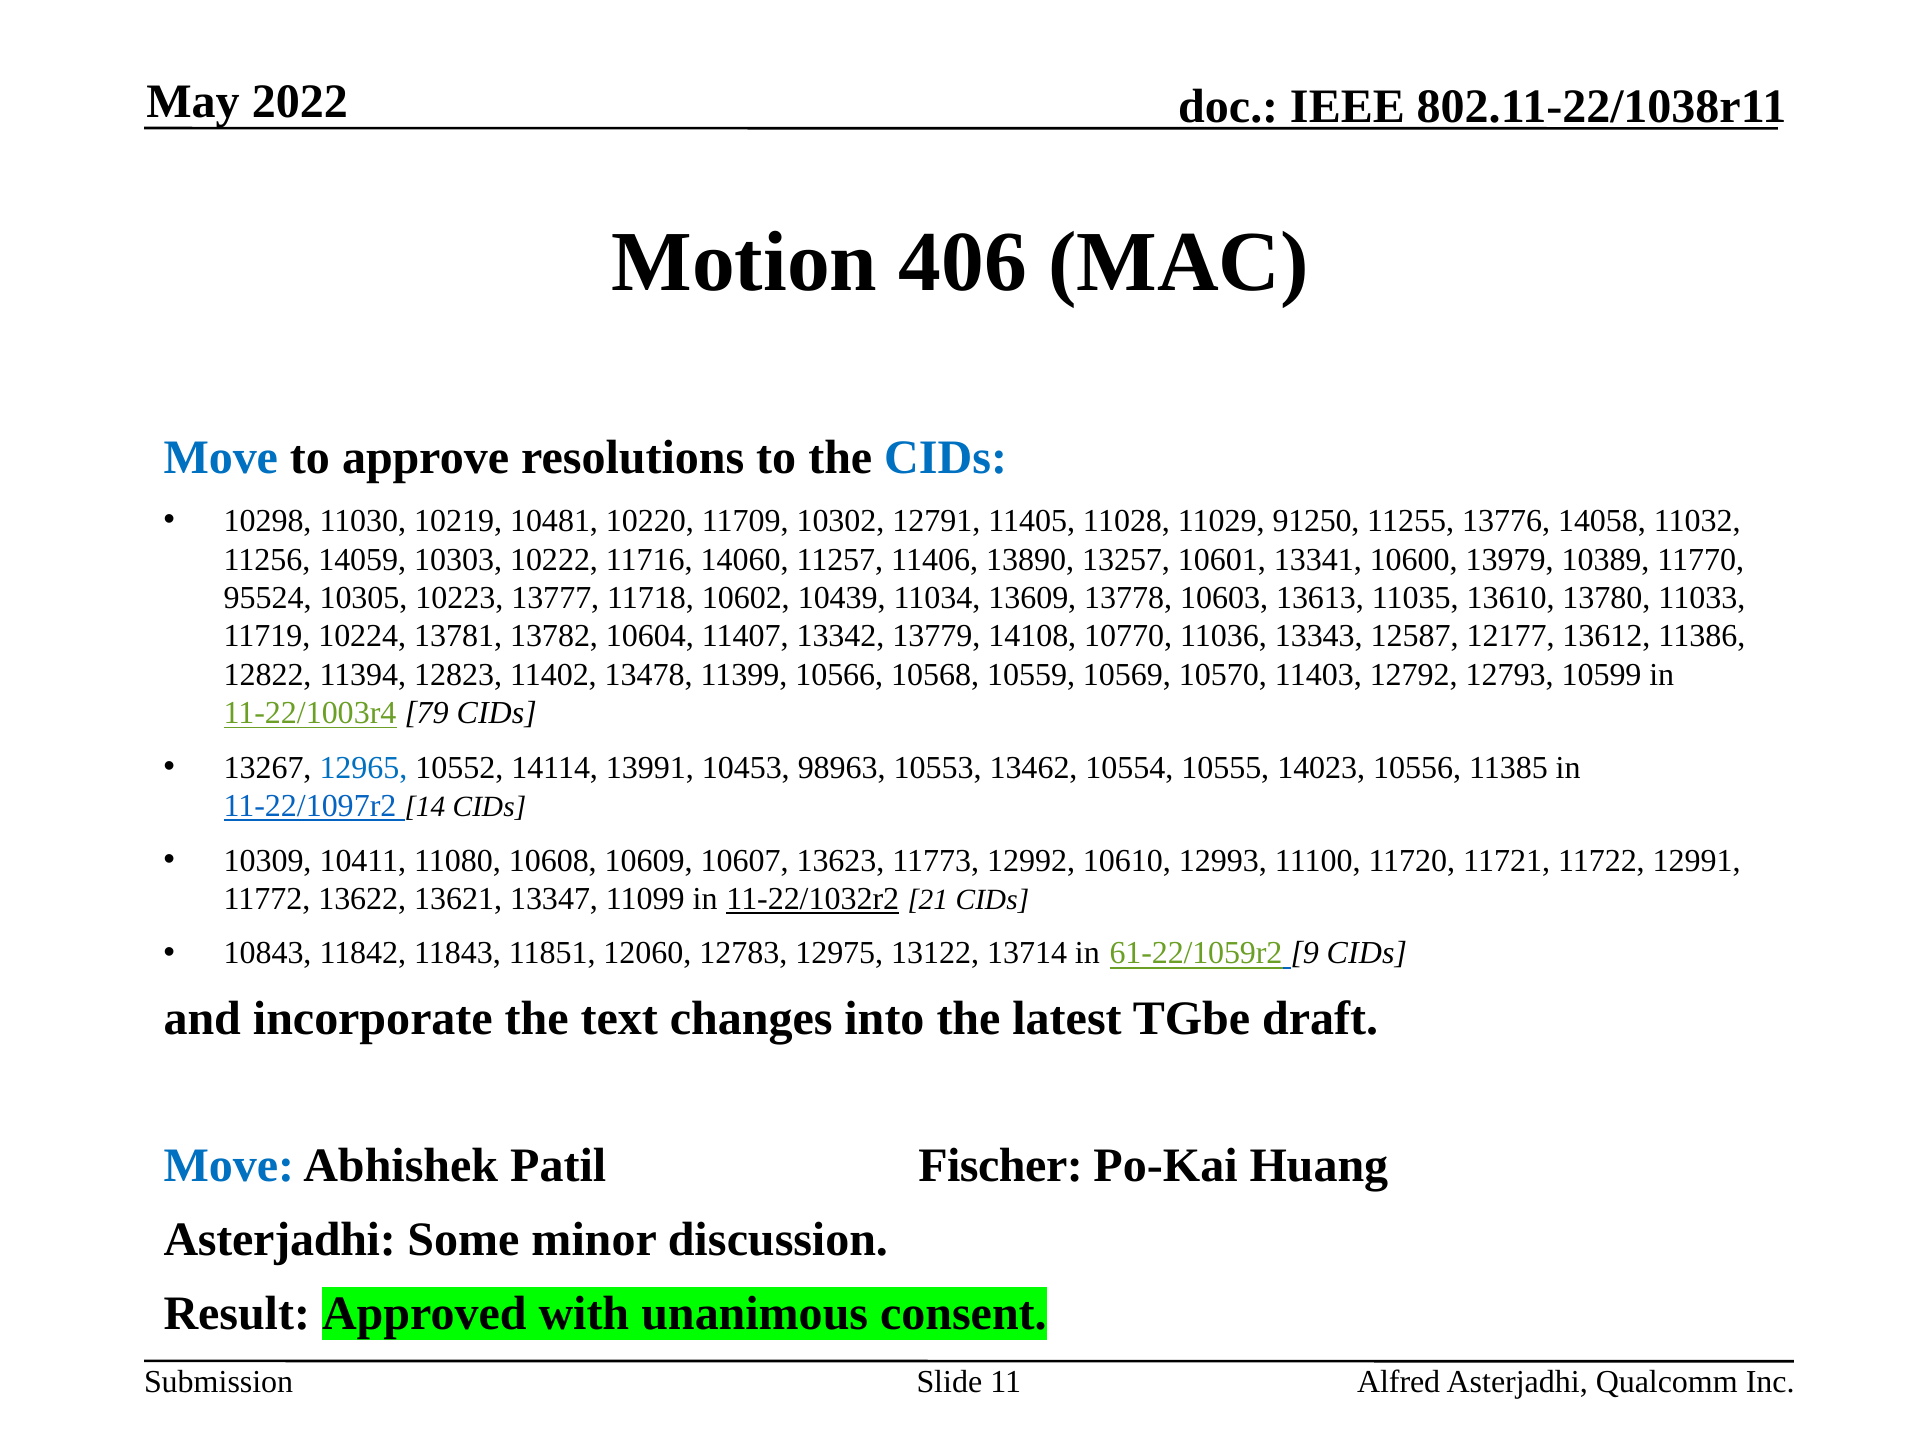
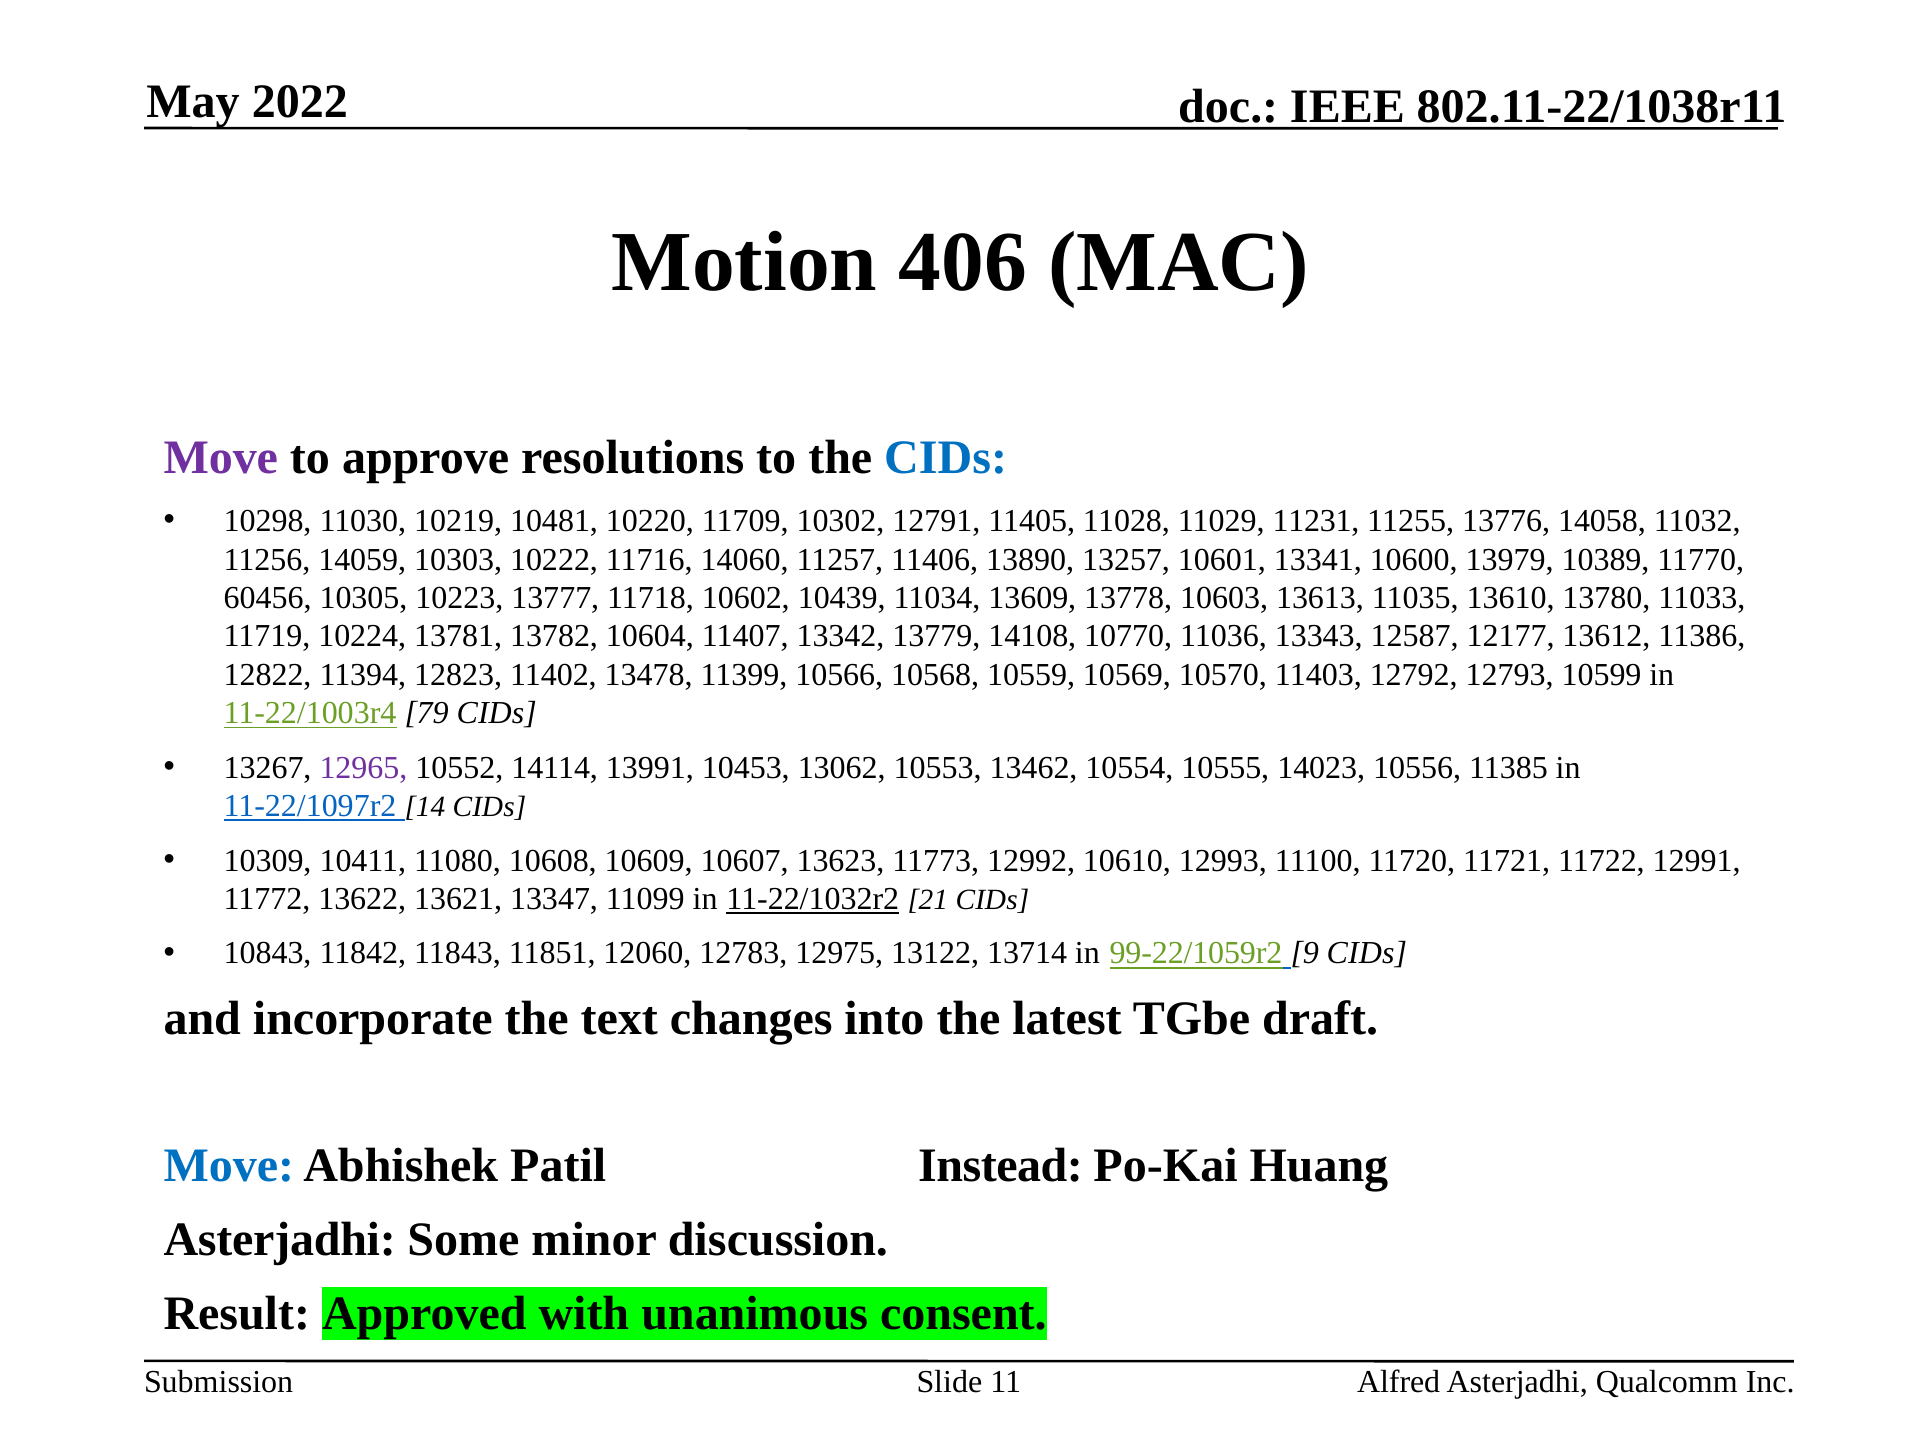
Move colour: blue -> purple (221, 458)
91250: 91250 -> 11231 (1316, 521)
95524: 95524 -> 60456 (268, 598)
12965 colour: blue -> purple (363, 768)
98963: 98963 -> 13062 (842, 768)
61-22/1059r2: 61-22/1059r2 -> 99-22/1059r2 (1196, 954)
Fischer: Fischer -> Instead (1001, 1166)
